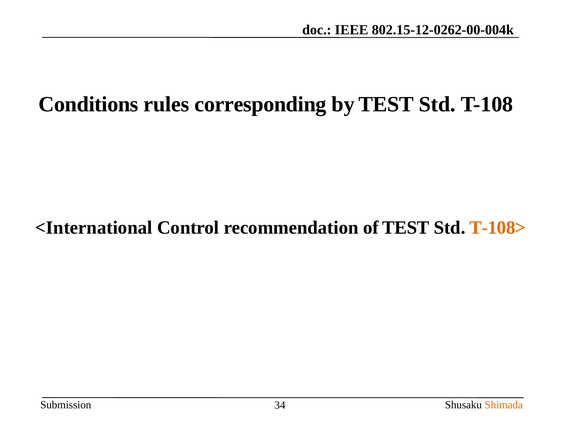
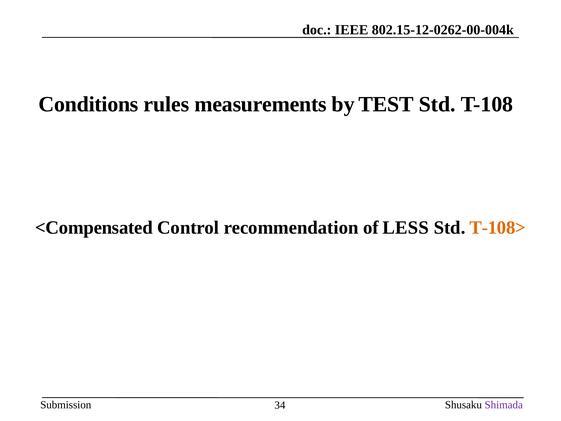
corresponding: corresponding -> measurements (261, 104)
<International: <International -> <Compensated (94, 228)
of TEST: TEST -> LESS (406, 228)
Shimada colour: orange -> purple (504, 405)
